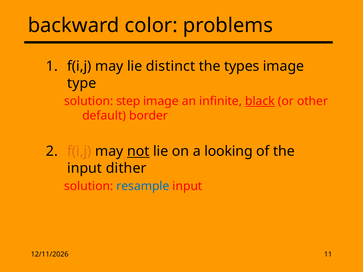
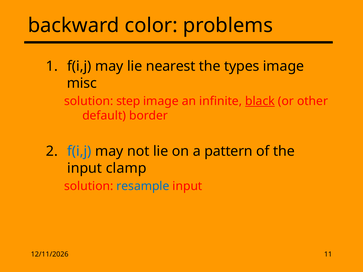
distinct: distinct -> nearest (171, 66)
type: type -> misc (82, 83)
f(i,j colour: orange -> blue (79, 151)
not underline: present -> none (138, 151)
looking: looking -> pattern (228, 151)
dither: dither -> clamp (126, 168)
